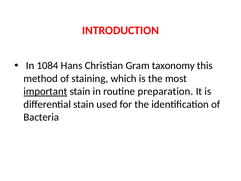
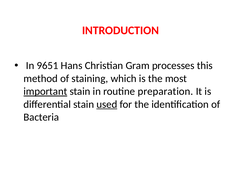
1084: 1084 -> 9651 (47, 66)
taxonomy: taxonomy -> processes (173, 66)
used underline: none -> present (107, 104)
